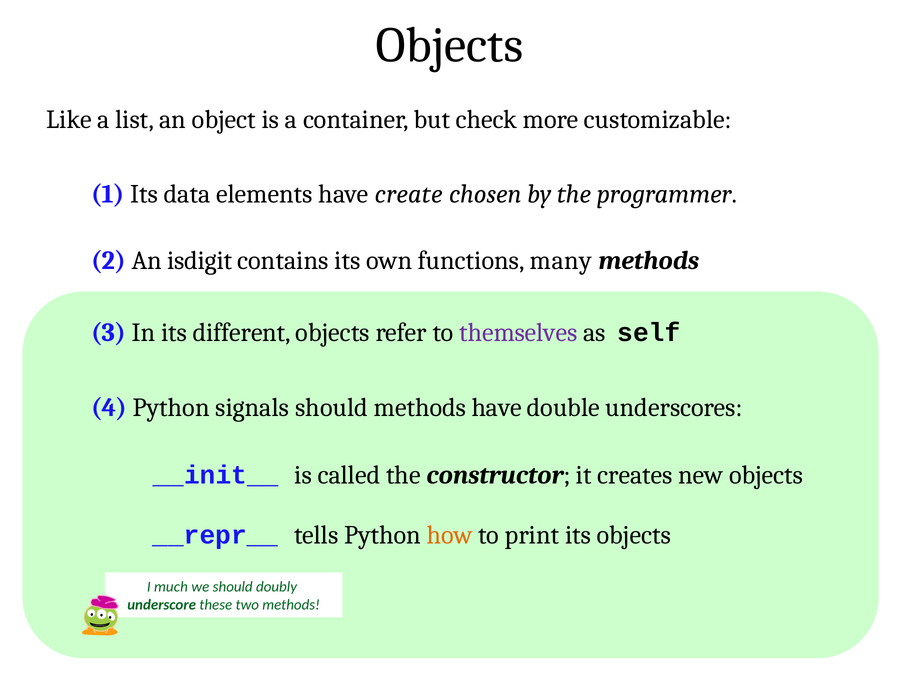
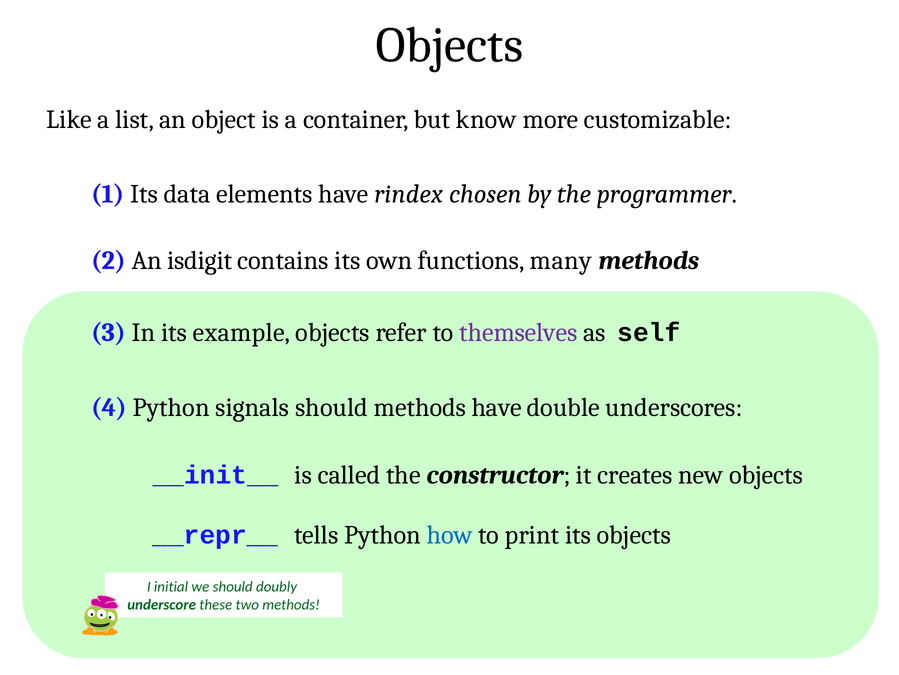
check: check -> know (486, 119)
create: create -> rindex (409, 194)
different: different -> example (242, 332)
how colour: orange -> blue (450, 534)
much: much -> initial (171, 586)
